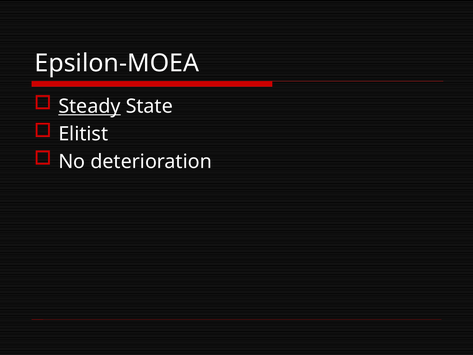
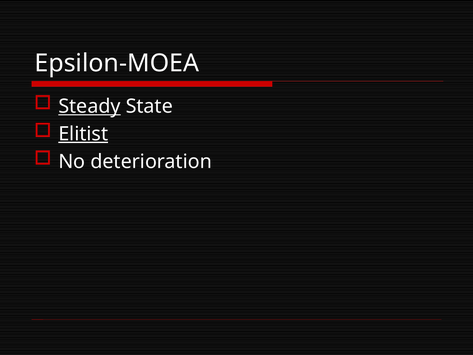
Elitist underline: none -> present (83, 134)
